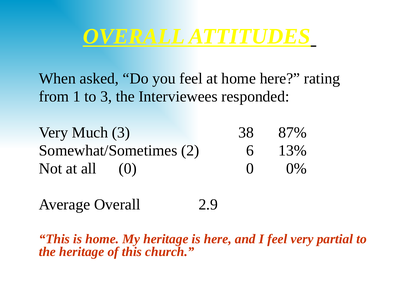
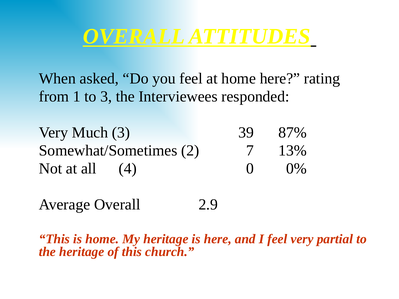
38: 38 -> 39 (246, 133)
6: 6 -> 7 (250, 151)
all 0: 0 -> 4 (128, 169)
